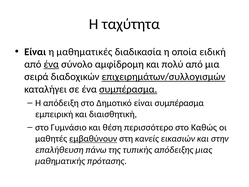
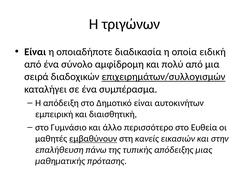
ταχύτητα: ταχύτητα -> τριγώνων (131, 24)
μαθηματικές: μαθηματικές -> οποιαδήποτε (84, 52)
ένα underline: present -> none (51, 64)
συμπέρασμα underline: present -> none (128, 89)
είναι συμπέρασμα: συμπέρασμα -> αυτοκινήτων (179, 103)
θέση: θέση -> άλλο (112, 127)
Καθώς: Καθώς -> Ευθεία (204, 127)
